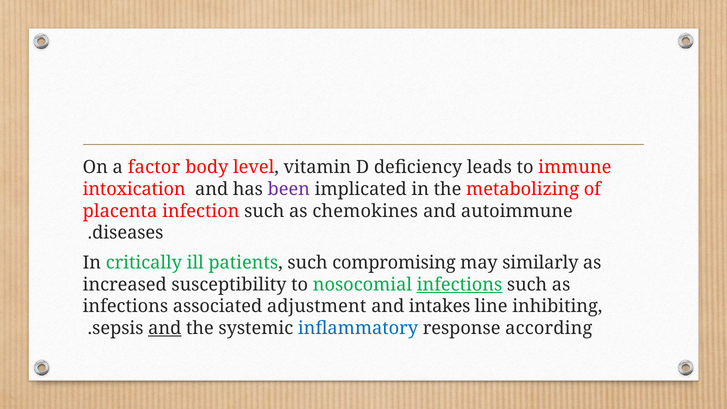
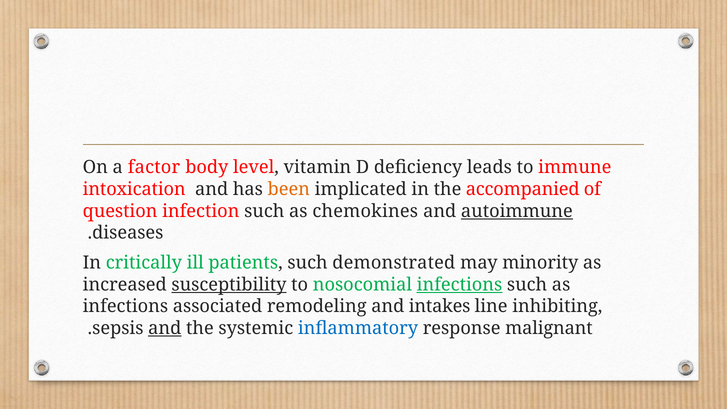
been colour: purple -> orange (289, 189)
metabolizing: metabolizing -> accompanied (523, 189)
placenta: placenta -> question (120, 211)
autoimmune underline: none -> present (517, 211)
compromising: compromising -> demonstrated (394, 263)
similarly: similarly -> minority (540, 263)
susceptibility underline: none -> present (229, 285)
adjustment: adjustment -> remodeling (317, 306)
according: according -> malignant (549, 328)
